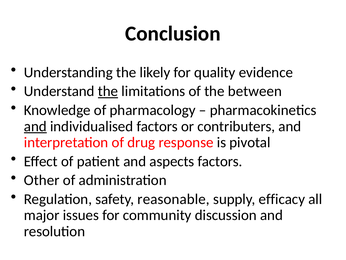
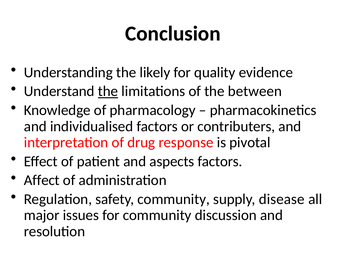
and underline: present -> none (35, 126)
Other: Other -> Affect (42, 180)
safety reasonable: reasonable -> community (174, 199)
efficacy: efficacy -> disease (282, 199)
